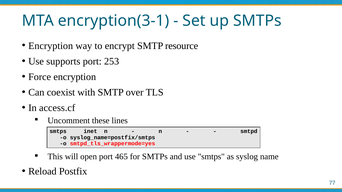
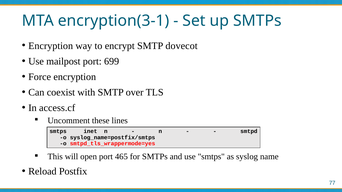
resource: resource -> dovecot (182, 46)
supports: supports -> mailpost (63, 61)
253: 253 -> 699 (112, 61)
